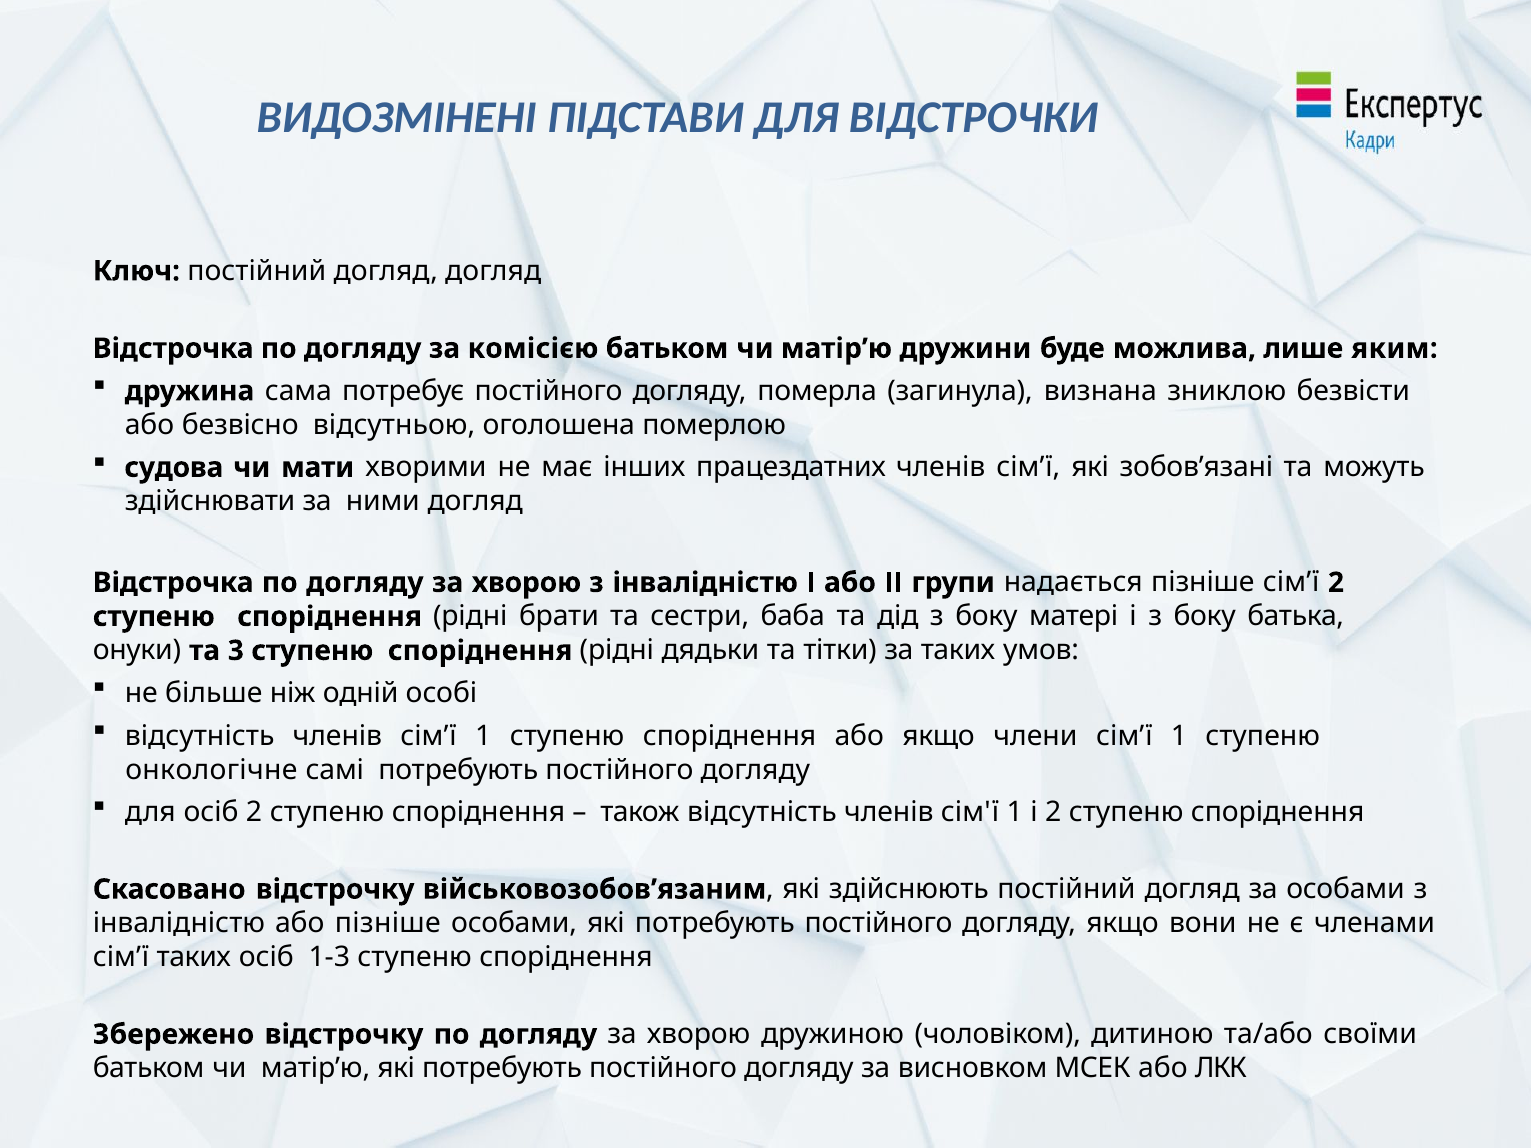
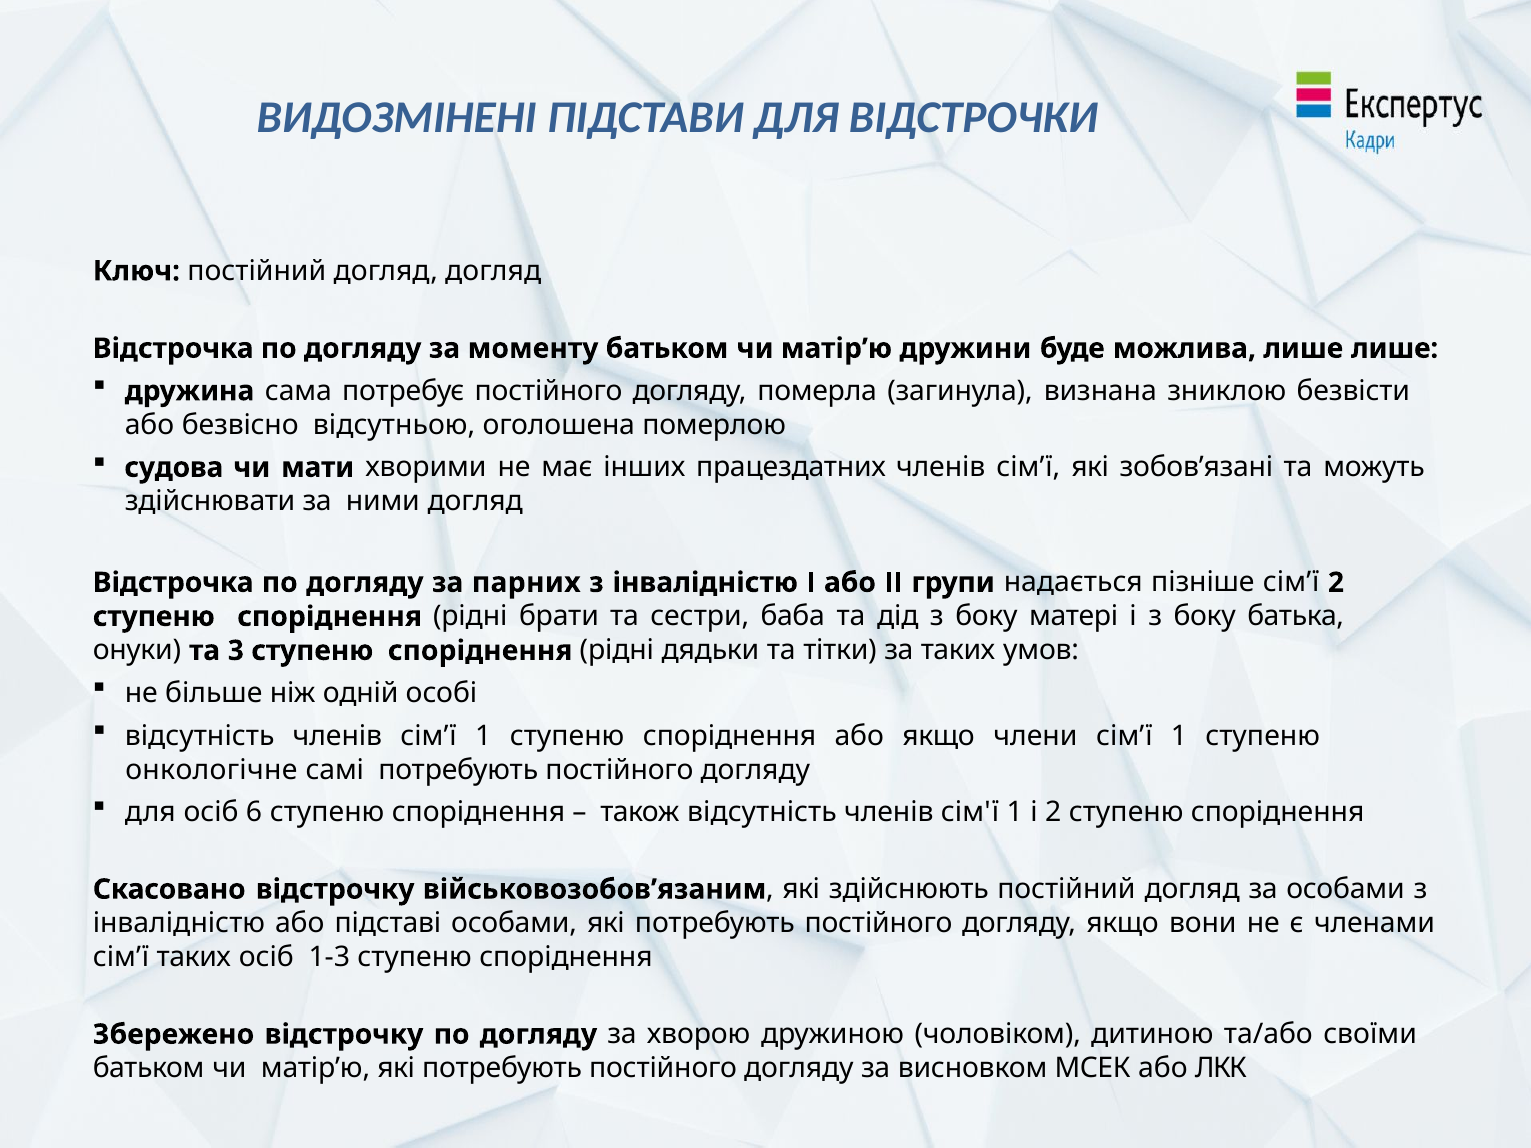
комісією: комісією -> моменту (533, 348)
лише яким: яким -> лише (1395, 348)
хворою: хворою -> парних (526, 583)
осіб 2: 2 -> 6 (254, 812)
або пізніше: пізніше -> підставі (388, 924)
